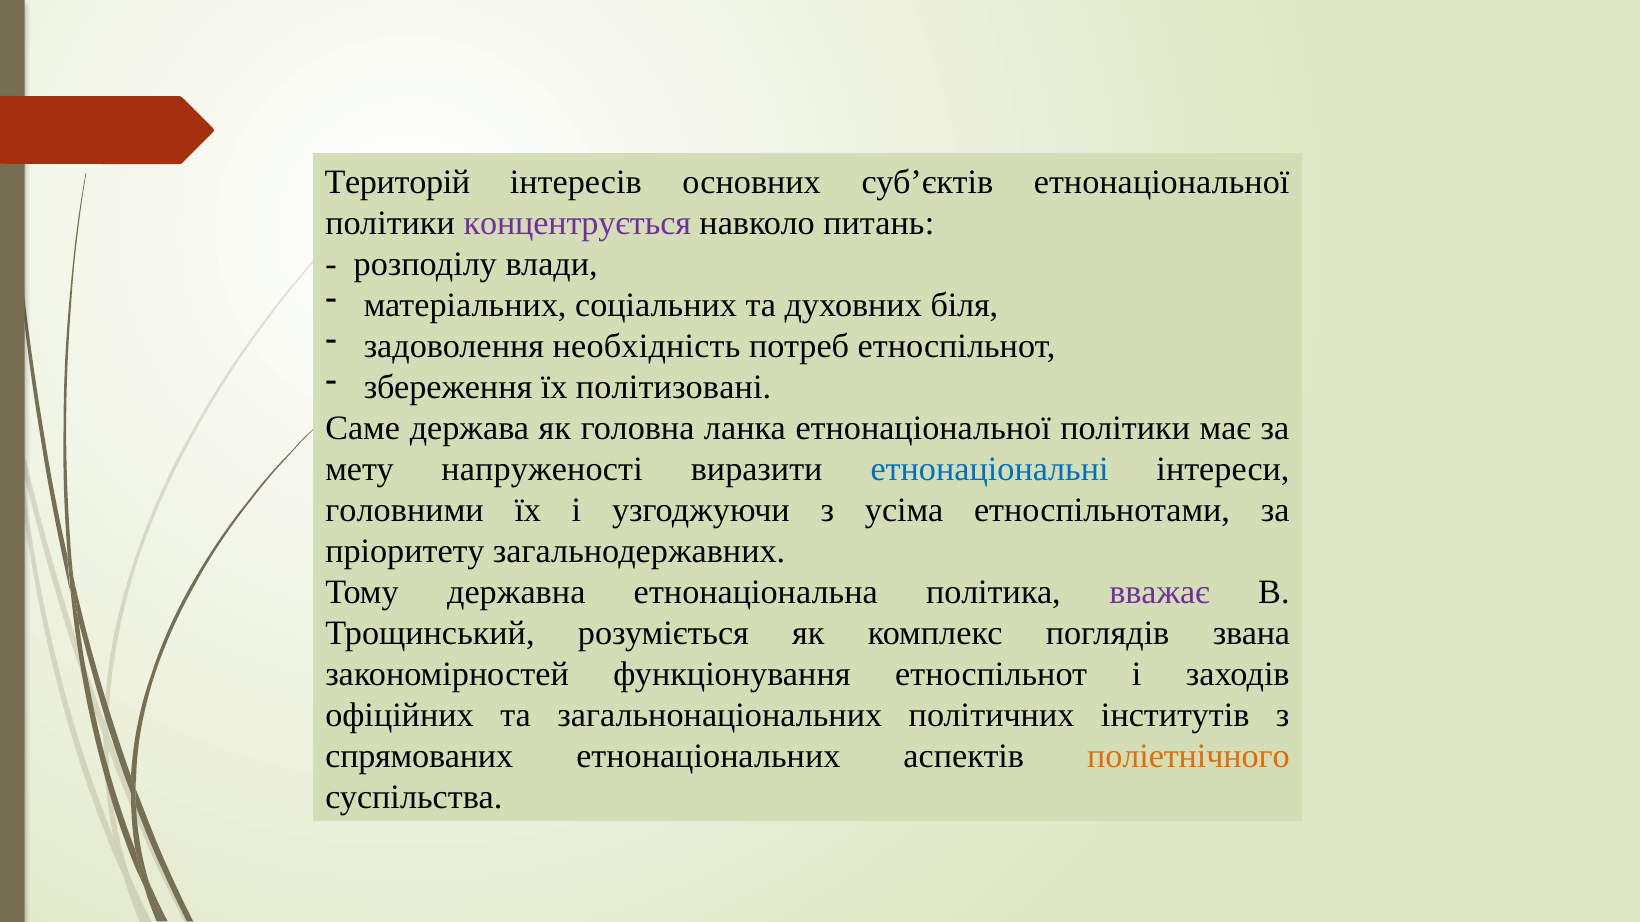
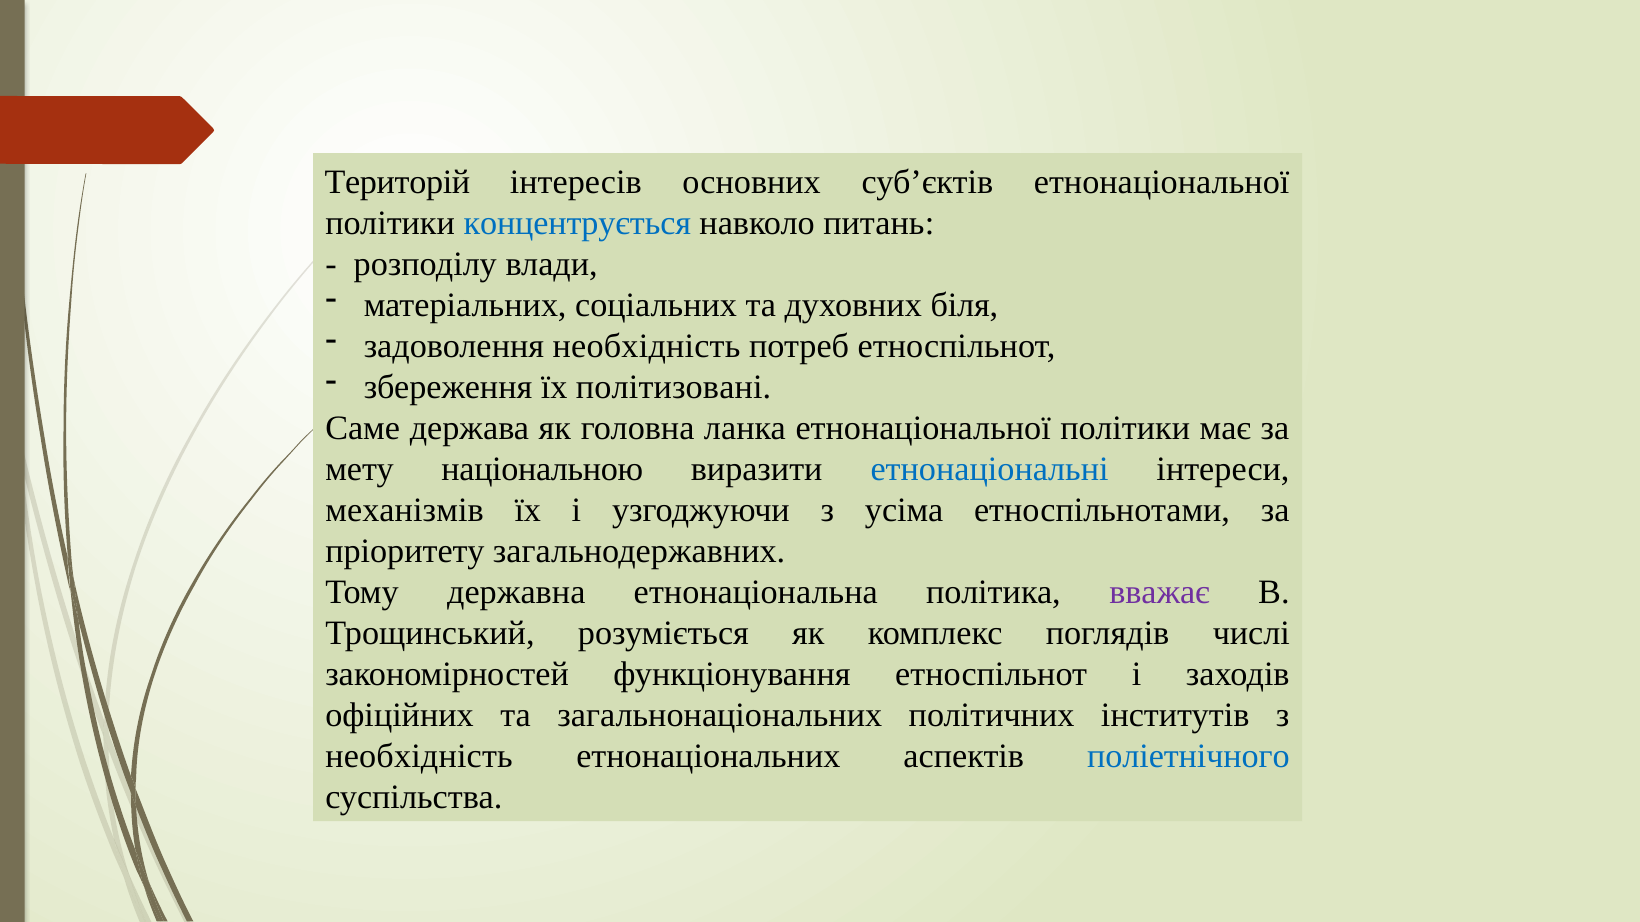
концентрується colour: purple -> blue (577, 223)
напруженості: напруженості -> національною (542, 469)
головними: головними -> механізмів (405, 510)
звана: звана -> числі (1251, 633)
спрямованих: спрямованих -> необхідність (419, 756)
поліетнічного colour: orange -> blue (1188, 756)
